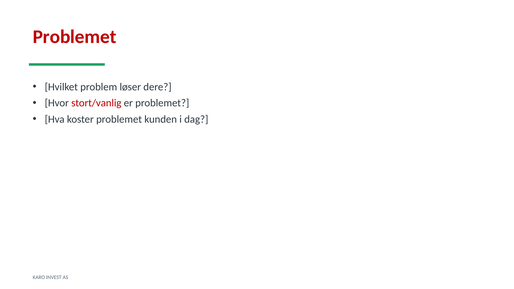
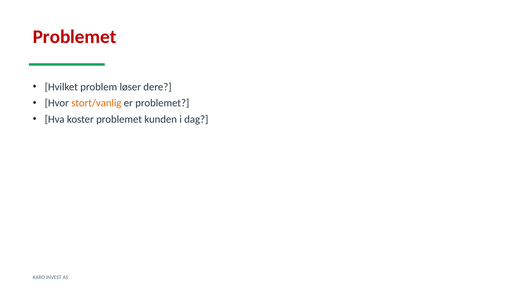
stort/vanlig colour: red -> orange (96, 103)
